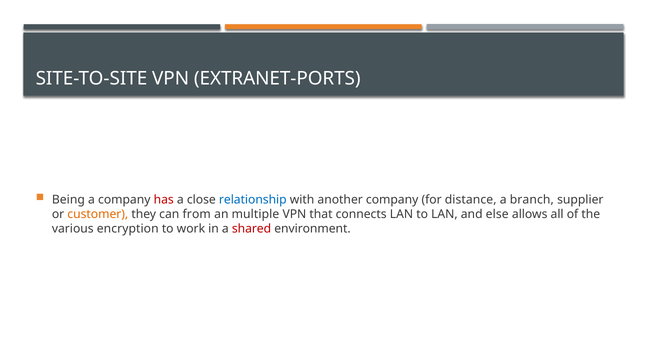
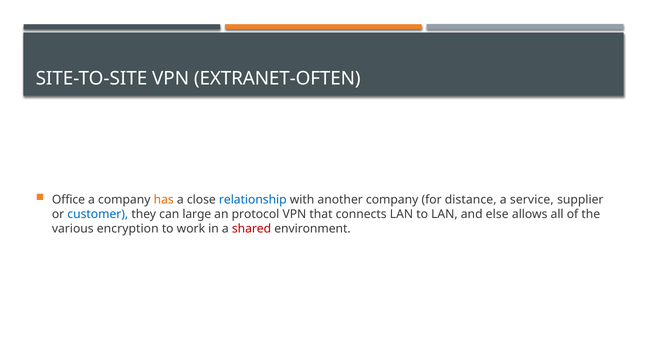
EXTRANET-PORTS: EXTRANET-PORTS -> EXTRANET-OFTEN (277, 79)
Being: Being -> Office (68, 200)
has colour: red -> orange (164, 200)
branch: branch -> service (532, 200)
customer colour: orange -> blue (98, 214)
from: from -> large (197, 214)
multiple: multiple -> protocol (256, 214)
